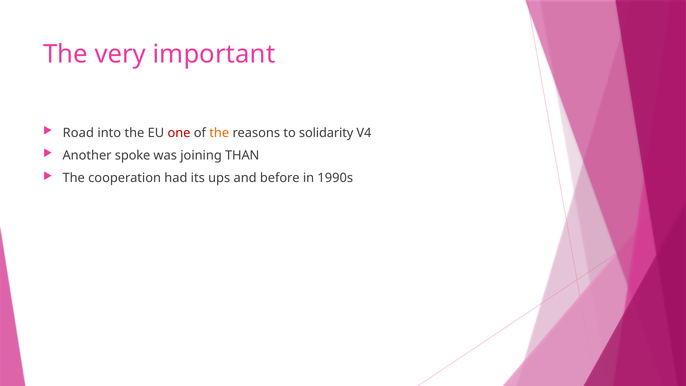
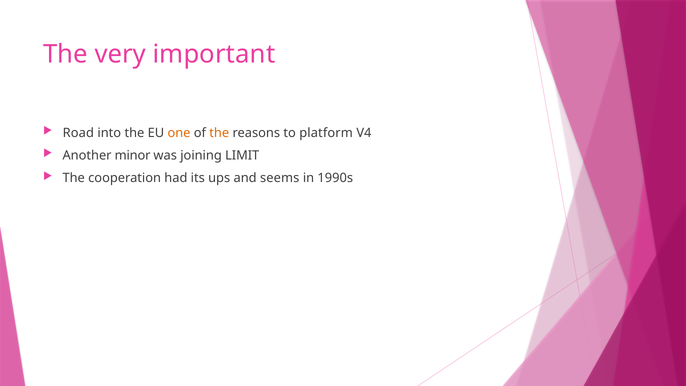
one colour: red -> orange (179, 133)
solidarity: solidarity -> platform (326, 133)
spoke: spoke -> minor (133, 155)
THAN: THAN -> LIMIT (242, 155)
before: before -> seems (280, 178)
